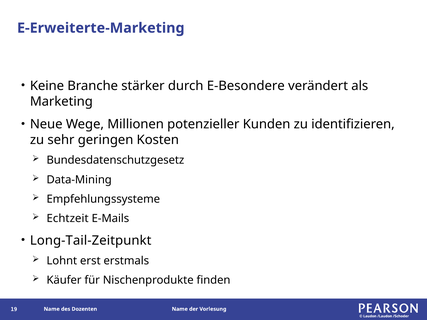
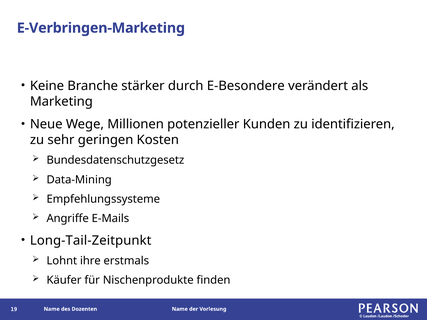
E-Erweiterte-Marketing: E-Erweiterte-Marketing -> E-Verbringen-Marketing (101, 28)
Echtzeit: Echtzeit -> Angriffe (68, 219)
erst: erst -> ihre (90, 261)
